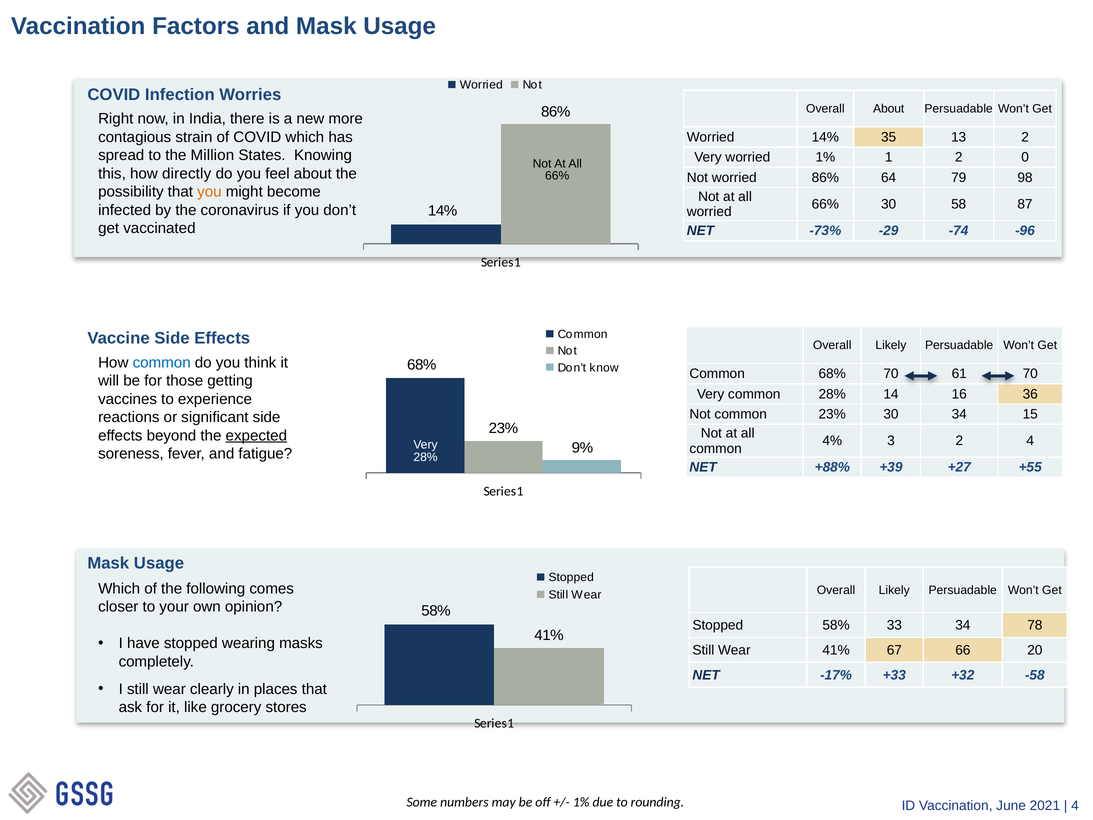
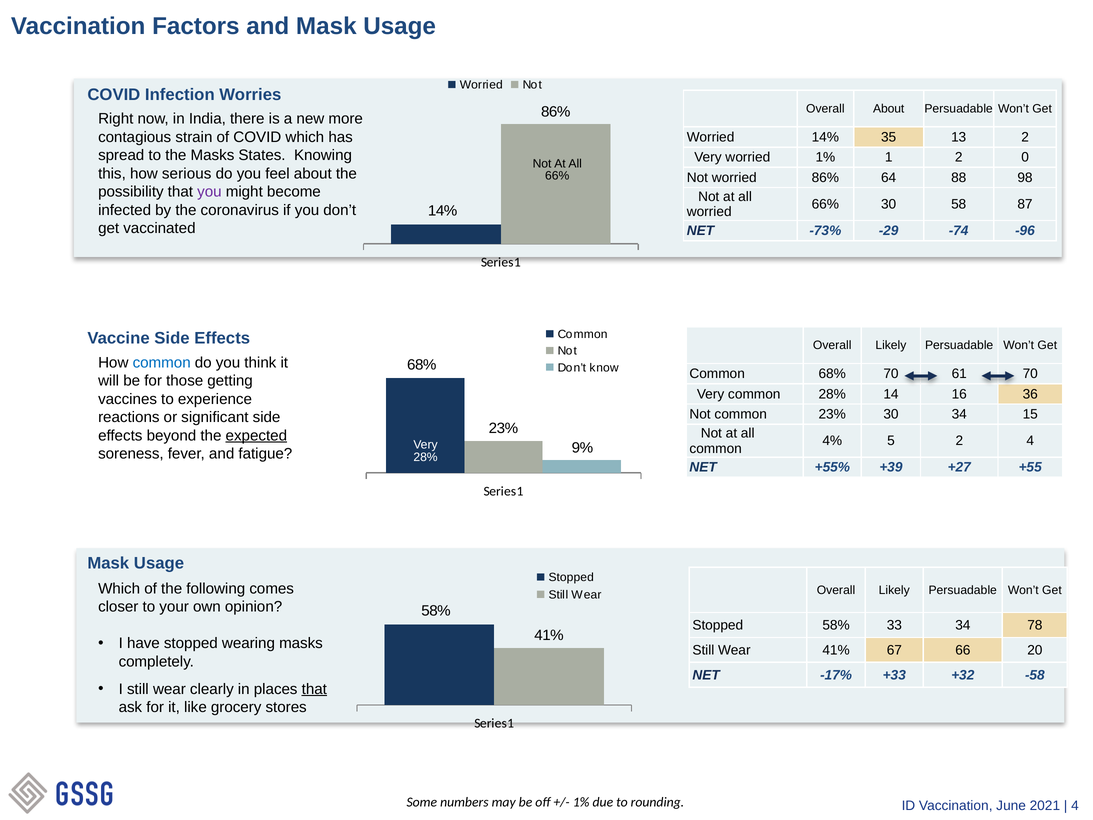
the Million: Million -> Masks (212, 155)
directly: directly -> serious (187, 174)
79: 79 -> 88 (959, 178)
you colour: orange -> purple (209, 192)
3: 3 -> 5 (891, 441)
+88%: +88% -> +55% (832, 467)
that underline: none -> present (314, 689)
